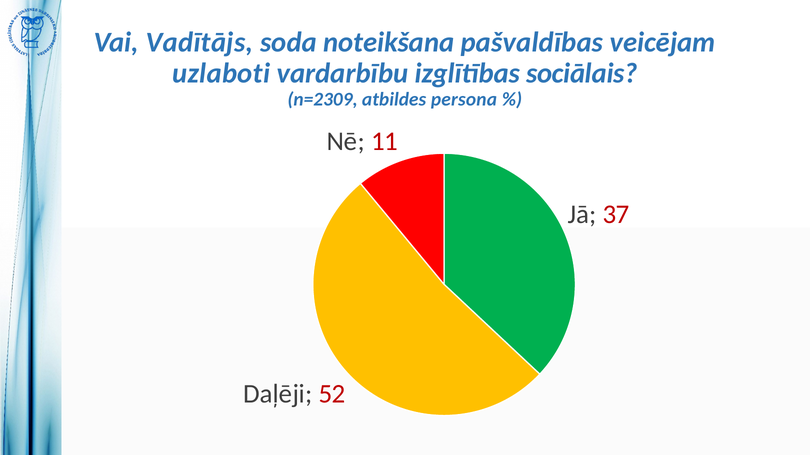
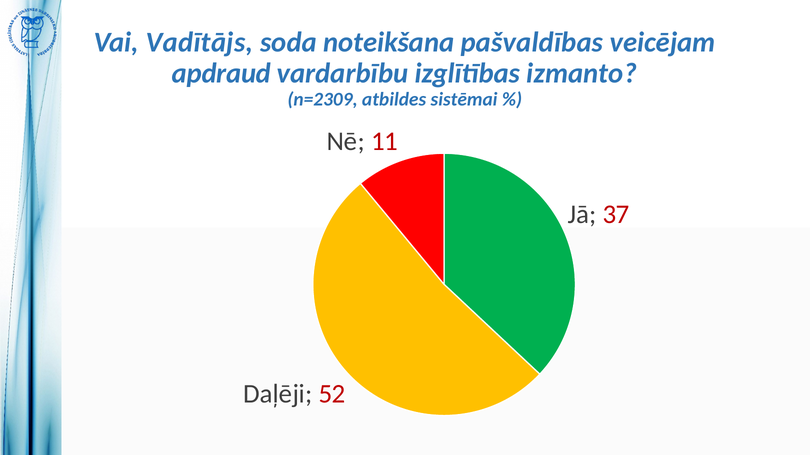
uzlaboti: uzlaboti -> apdraud (221, 74)
sociālais: sociālais -> izmanto (582, 74)
persona: persona -> sistēmai (464, 100)
